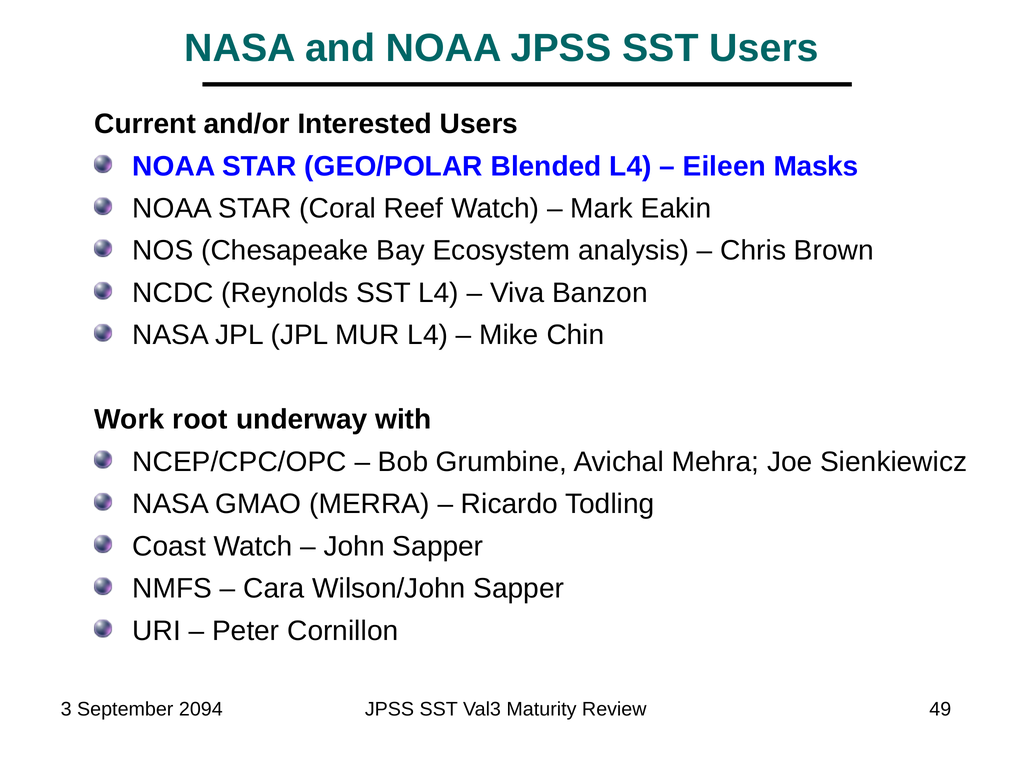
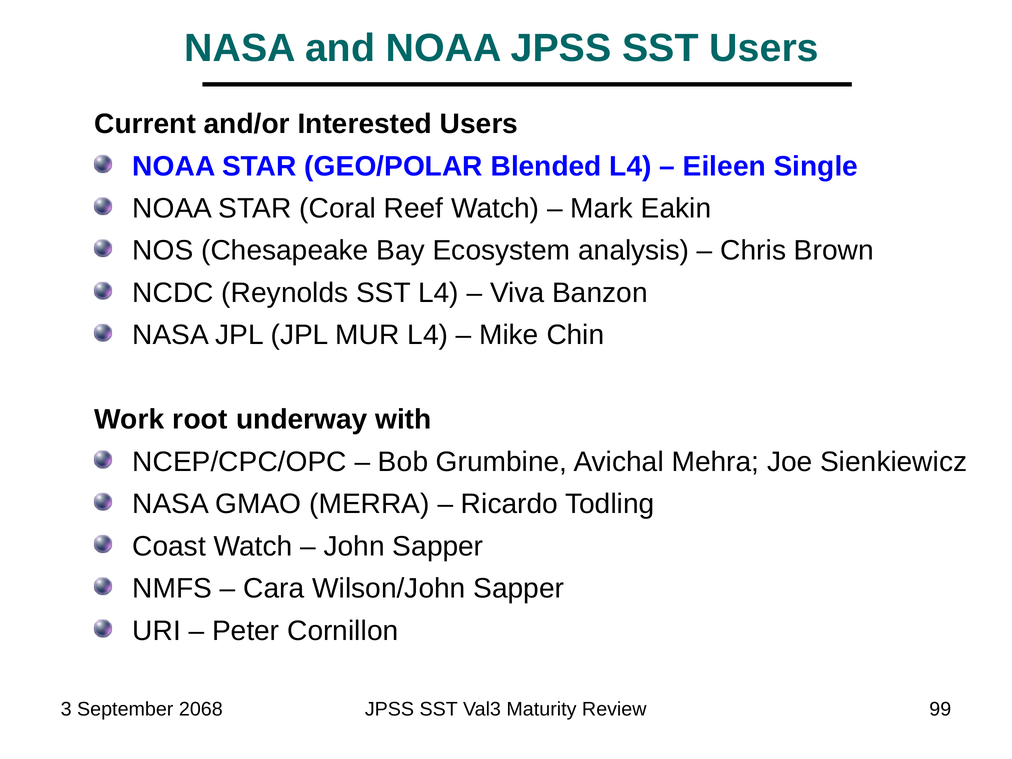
Masks: Masks -> Single (816, 166)
2094: 2094 -> 2068 (201, 709)
49: 49 -> 99 (940, 709)
